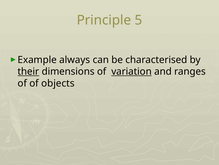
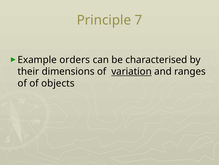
5: 5 -> 7 (138, 20)
always: always -> orders (75, 60)
their underline: present -> none (28, 71)
